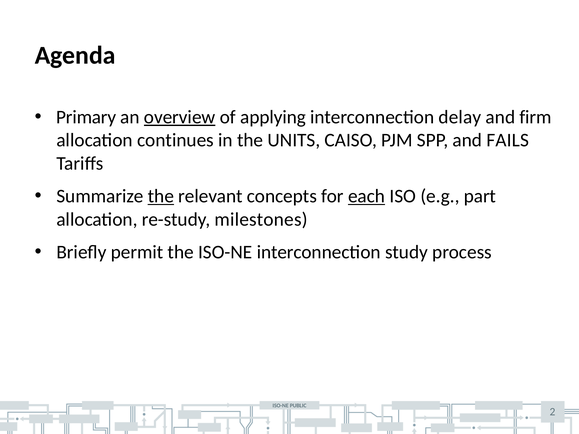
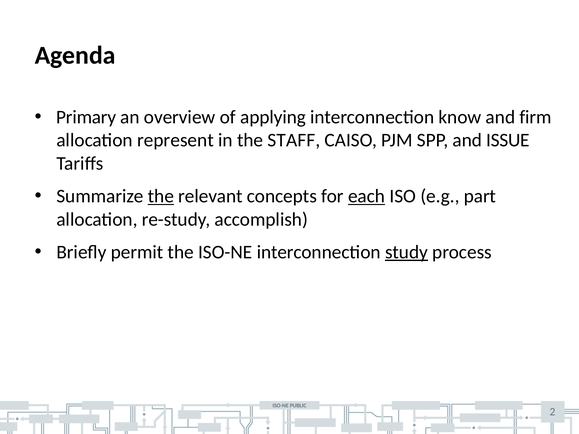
overview underline: present -> none (180, 117)
delay: delay -> know (460, 117)
continues: continues -> represent (175, 140)
UNITS: UNITS -> STAFF (294, 140)
FAILS: FAILS -> ISSUE (508, 140)
milestones: milestones -> accomplish (261, 219)
study underline: none -> present (406, 252)
